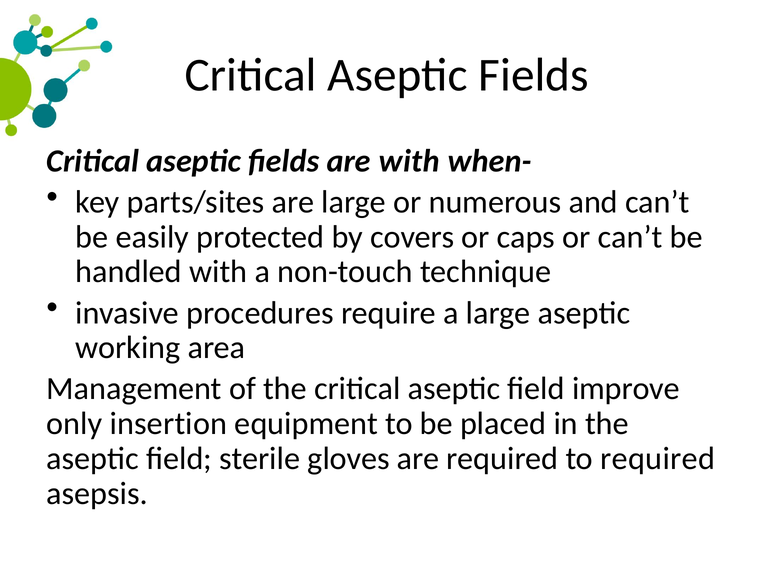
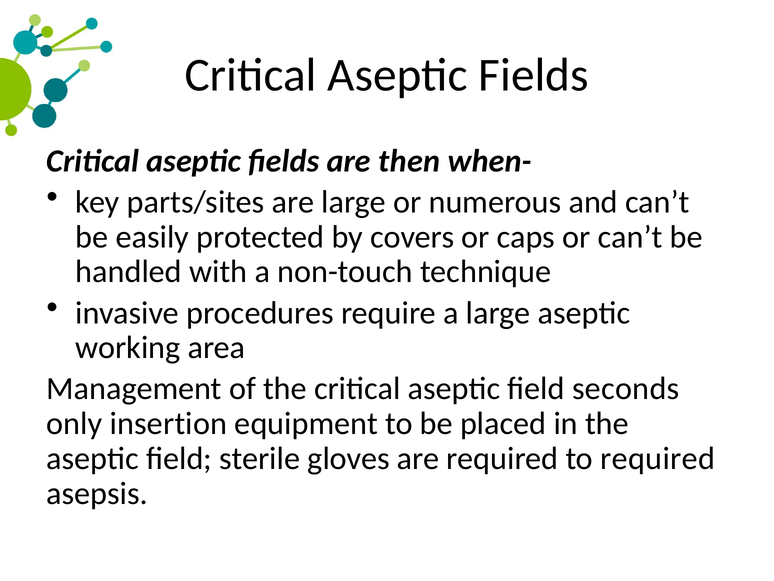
are with: with -> then (409, 161)
improve: improve -> seconds (626, 388)
